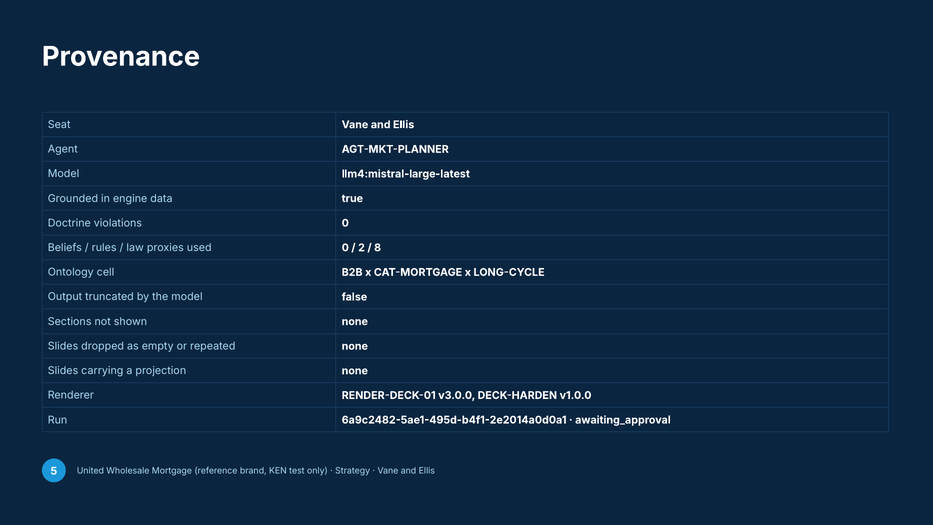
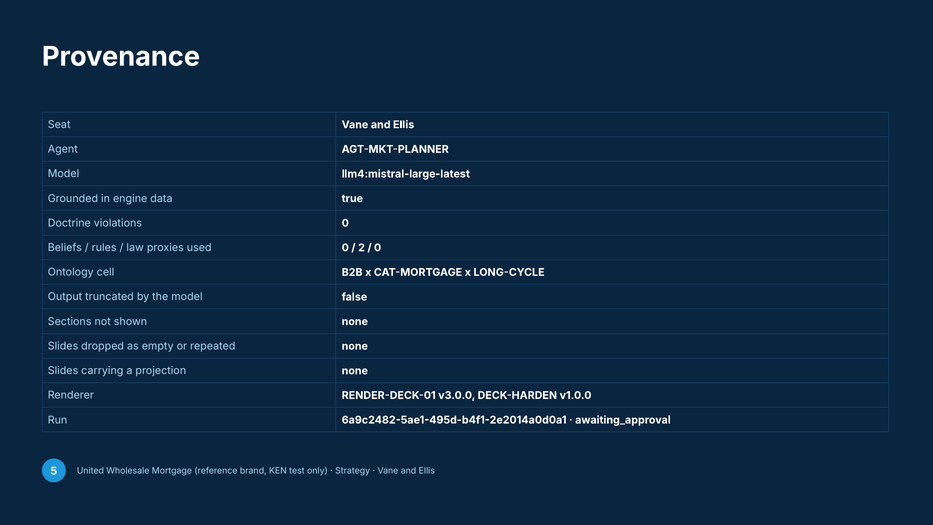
8: 8 -> 0 (378, 248)
